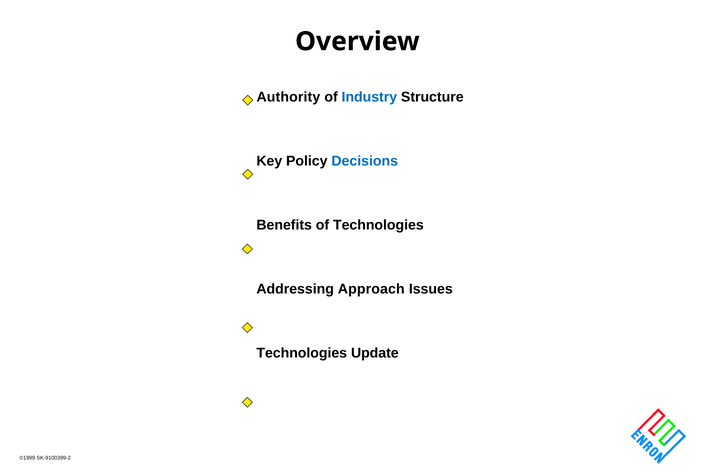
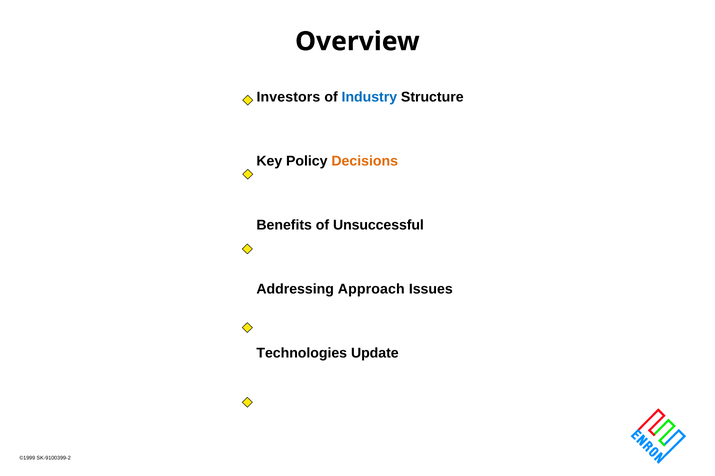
Authority: Authority -> Investors (288, 97)
Decisions colour: blue -> orange (365, 161)
of Technologies: Technologies -> Unsuccessful (378, 225)
